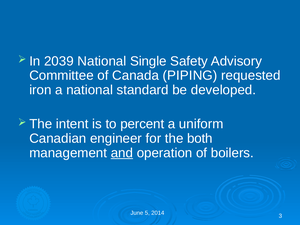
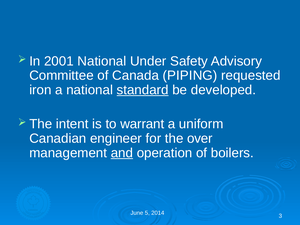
2039: 2039 -> 2001 (59, 61)
Single: Single -> Under (148, 61)
standard underline: none -> present (143, 90)
percent: percent -> warrant (142, 124)
both: both -> over (200, 139)
